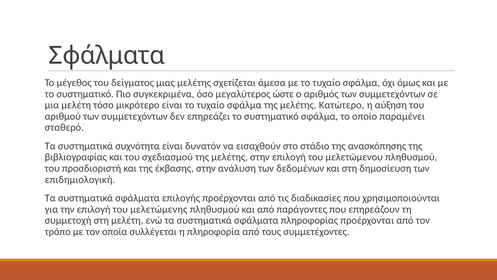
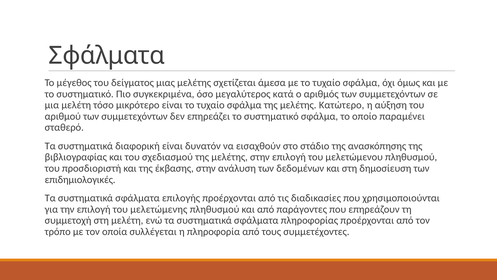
ώστε: ώστε -> κατά (283, 94)
συχνότητα: συχνότητα -> διαφορική (138, 146)
επιδημιολογική: επιδημιολογική -> επιδημιολογικές (80, 179)
